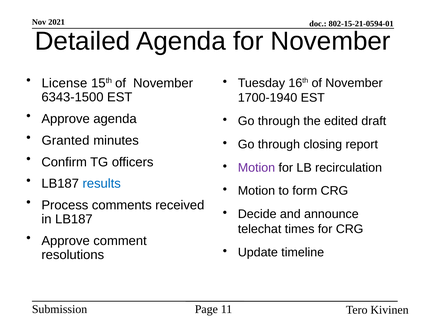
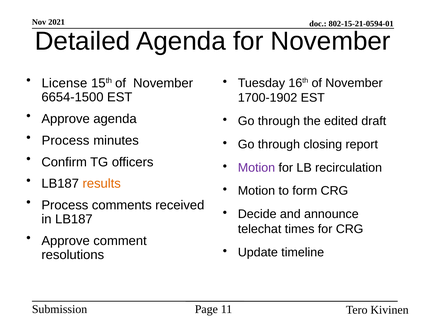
6343-1500: 6343-1500 -> 6654-1500 (72, 98)
1700-1940: 1700-1940 -> 1700-1902 (268, 98)
Granted: Granted -> Process (66, 141)
results colour: blue -> orange (102, 184)
